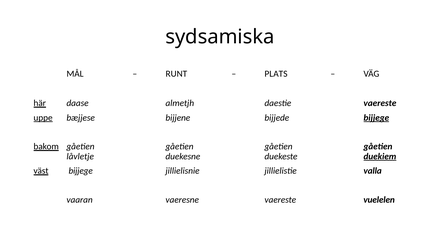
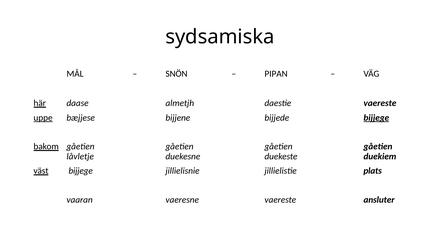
RUNT: RUNT -> SNÖN (176, 74)
PLATS: PLATS -> PIPAN (276, 74)
duekiem underline: present -> none (380, 157)
valla: valla -> plats (373, 171)
vuelelen: vuelelen -> ansluter (379, 200)
